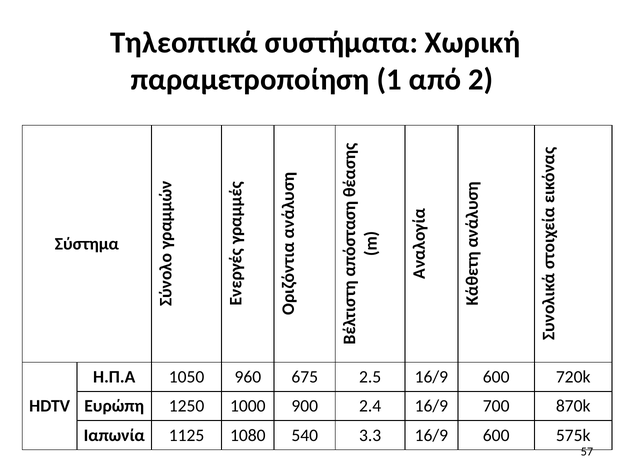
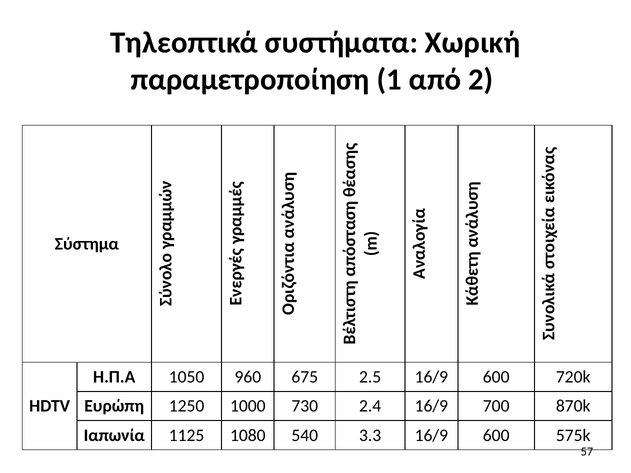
900: 900 -> 730 (305, 406)
